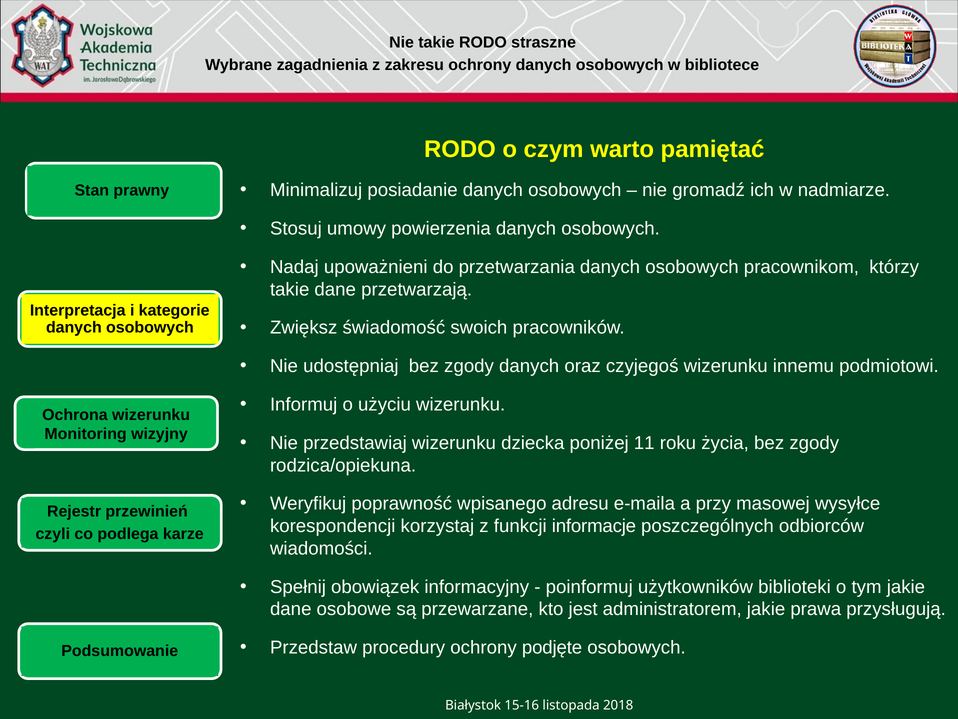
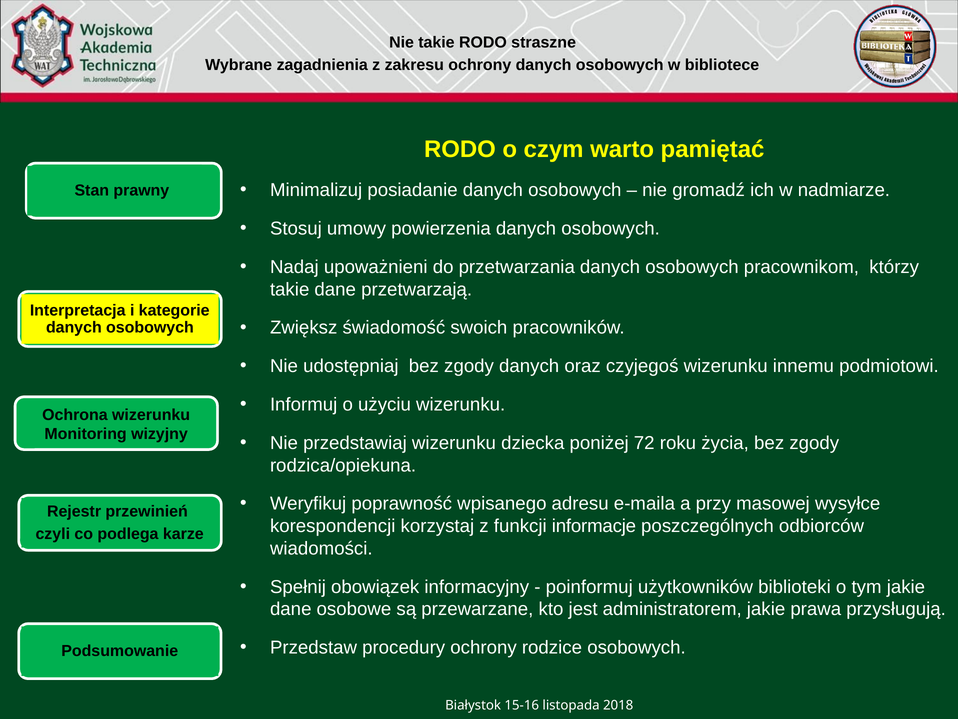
11: 11 -> 72 (644, 443)
podjęte: podjęte -> rodzice (552, 647)
